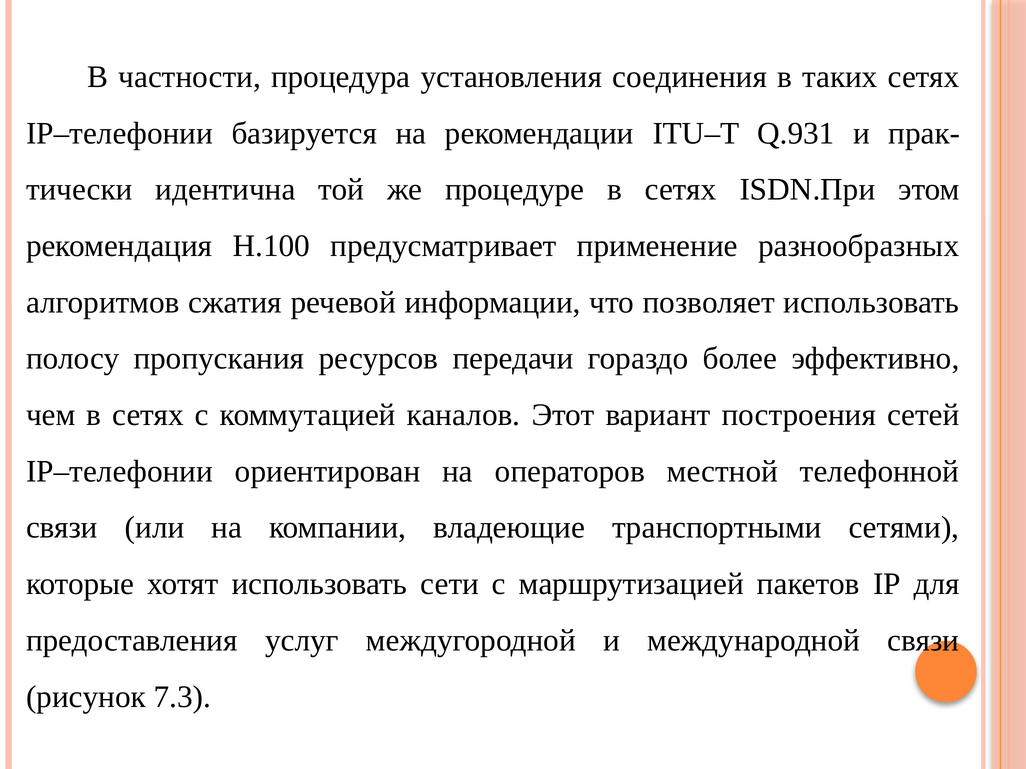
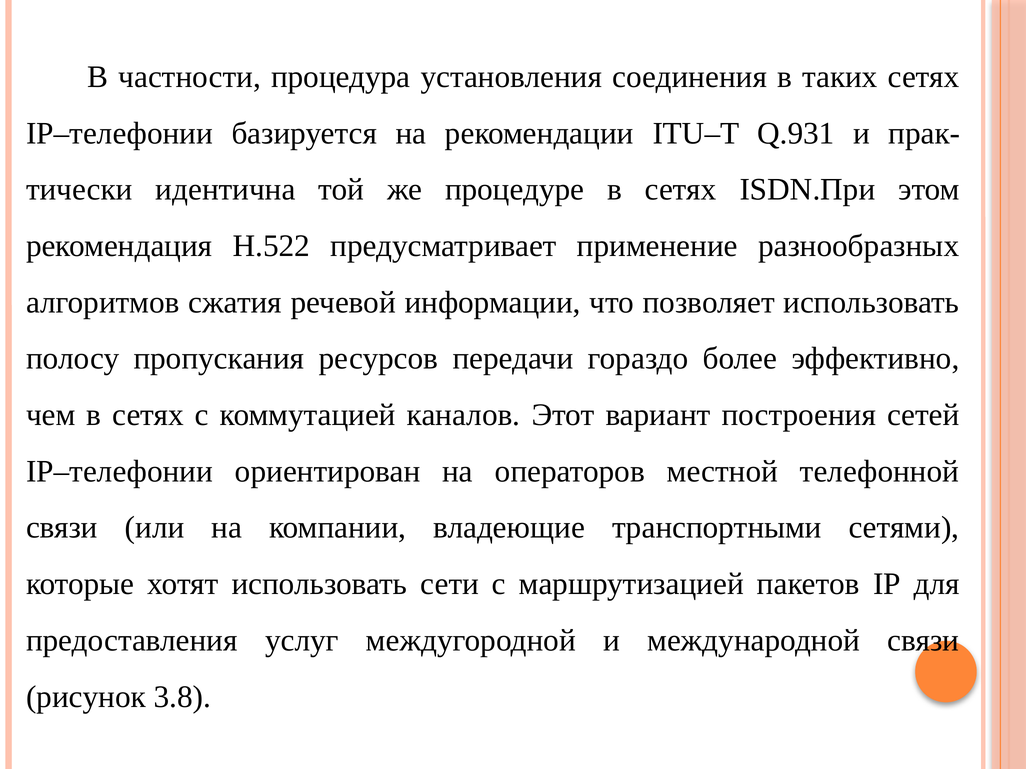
Н.100: Н.100 -> Н.522 (271, 246)
7.3: 7.3 -> 3.8 (182, 697)
